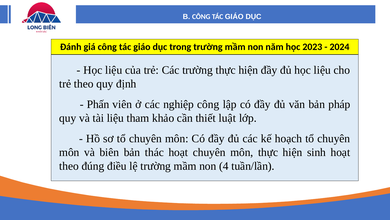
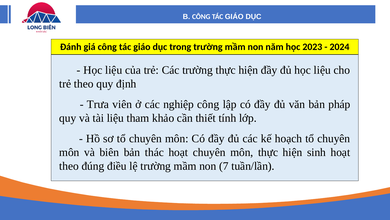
Phấn: Phấn -> Trưa (98, 104)
luật: luật -> tính (227, 118)
4: 4 -> 7 (224, 166)
